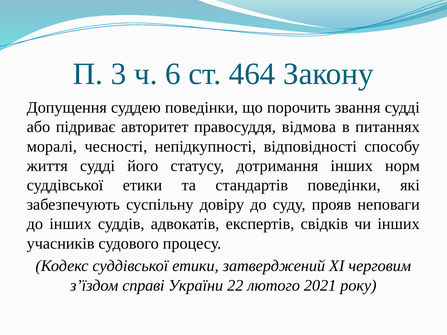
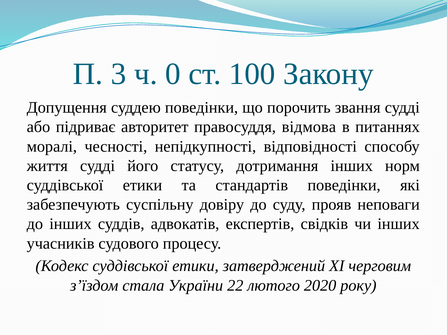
6: 6 -> 0 (173, 74)
464: 464 -> 100 (252, 74)
справі: справі -> стала (143, 286)
2021: 2021 -> 2020 (320, 286)
